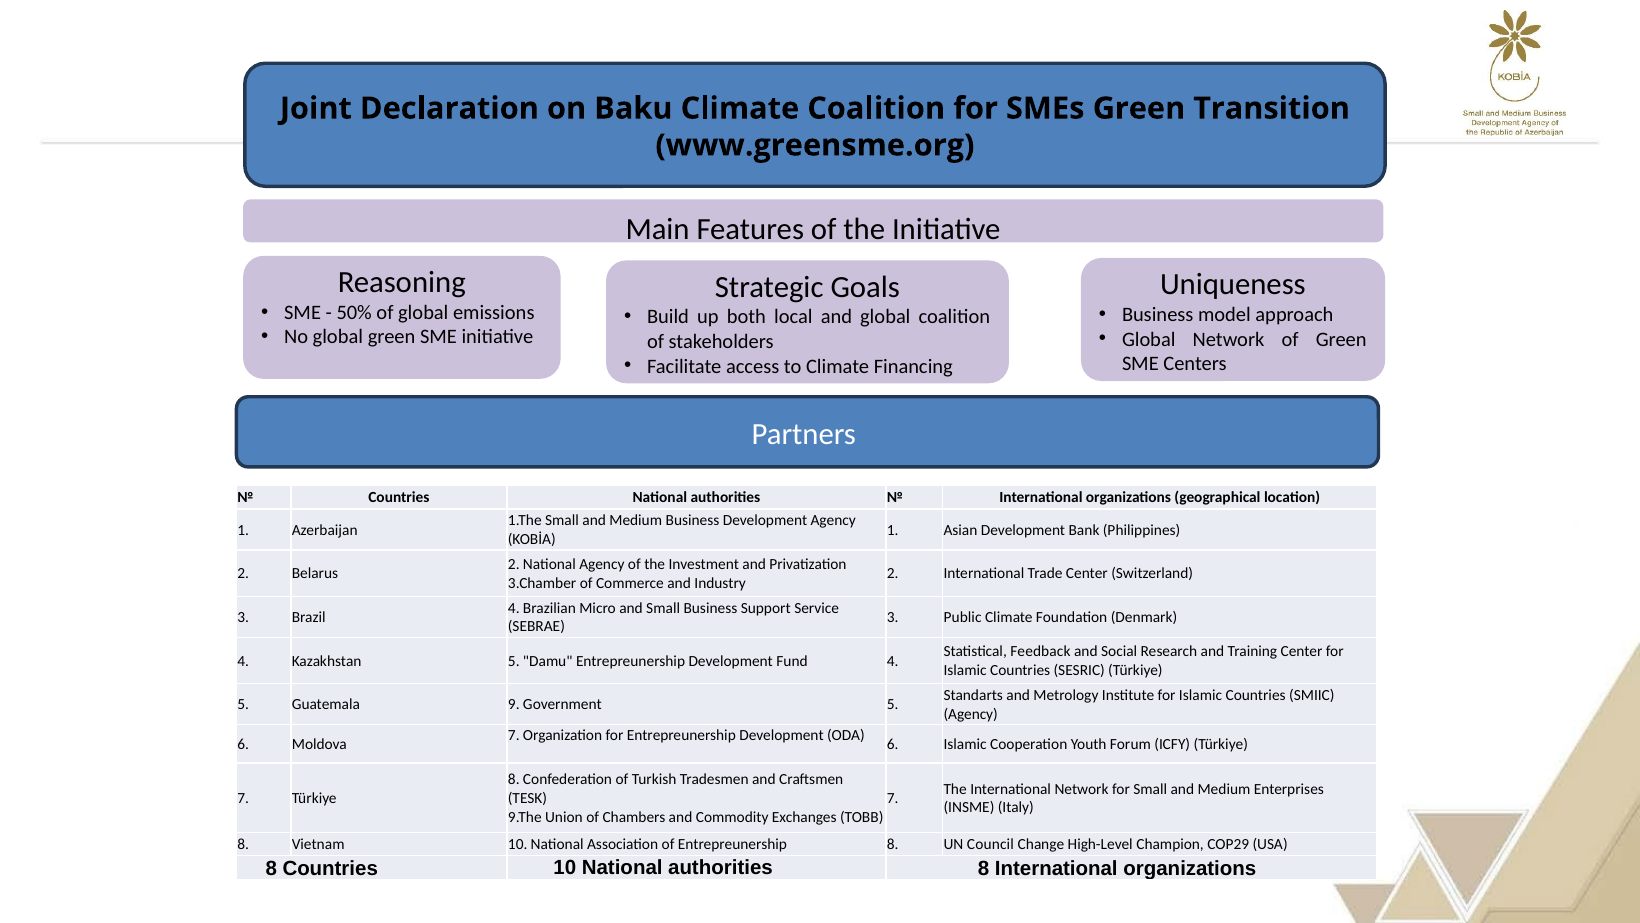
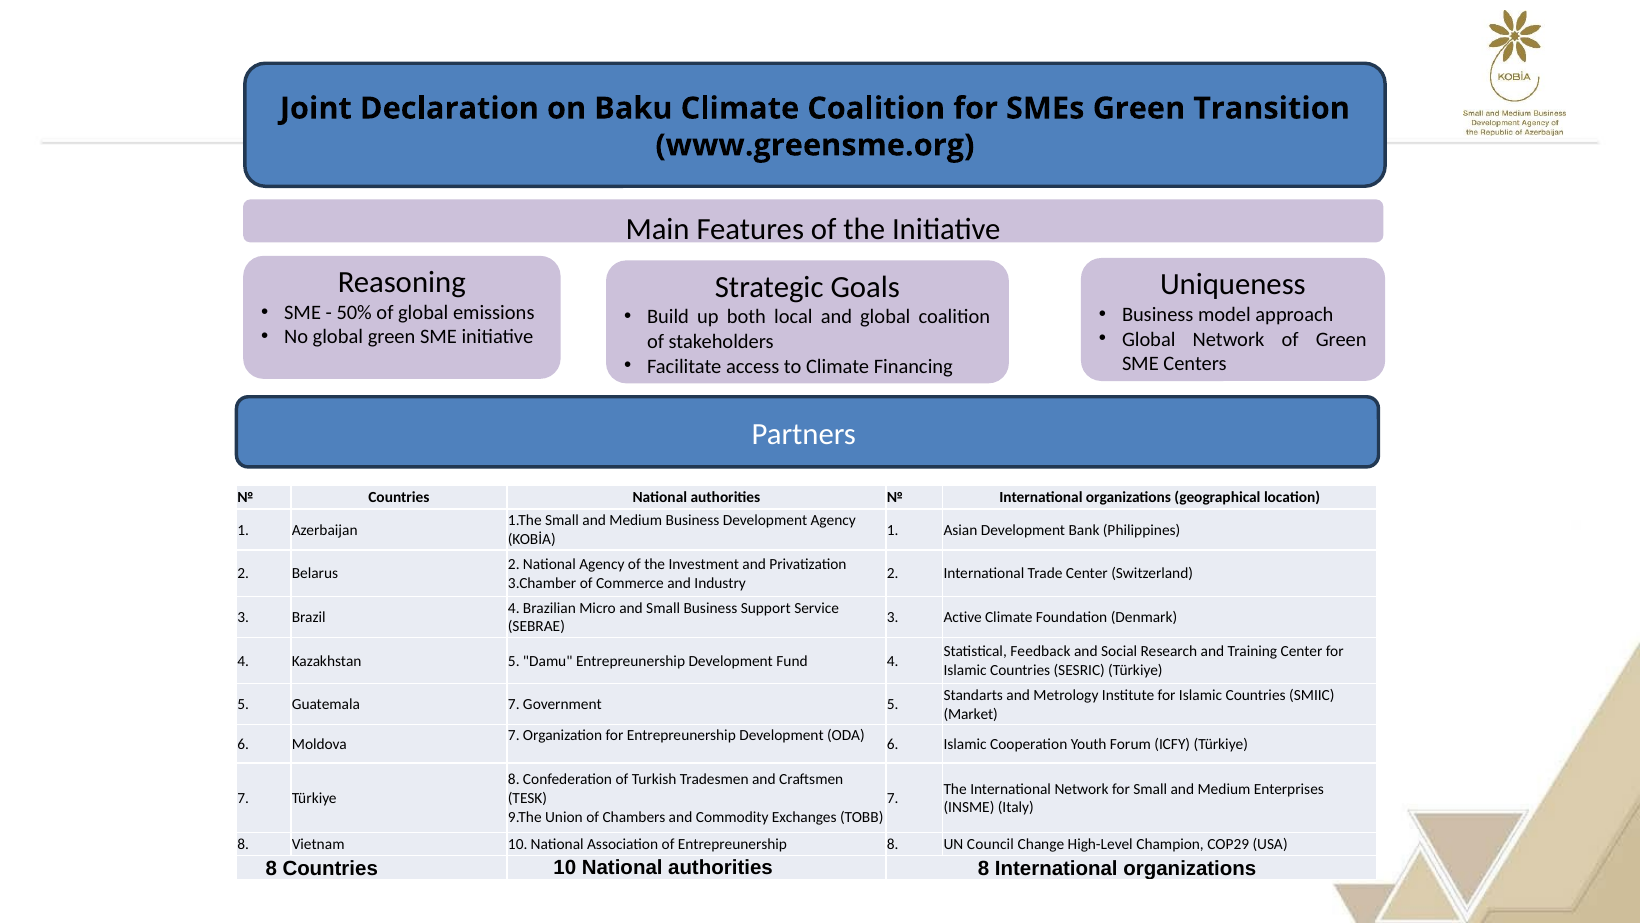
Public: Public -> Active (963, 617)
Guatemala 9: 9 -> 7 (514, 704)
Agency: Agency -> Market (971, 714)
